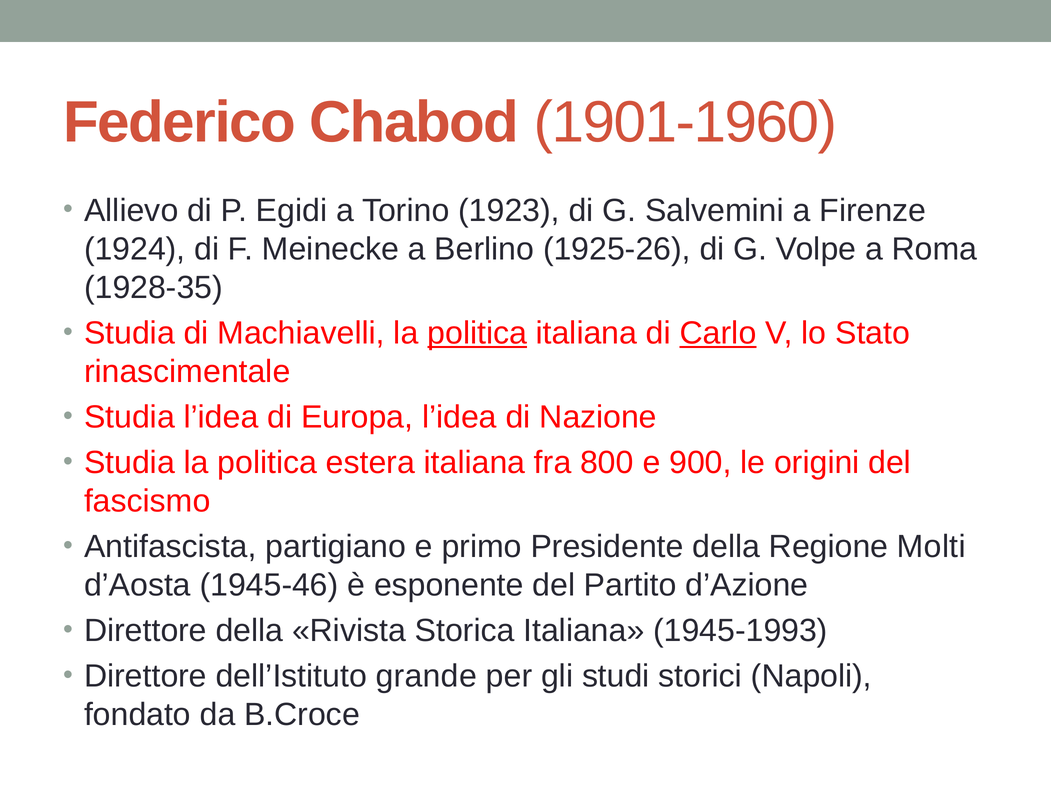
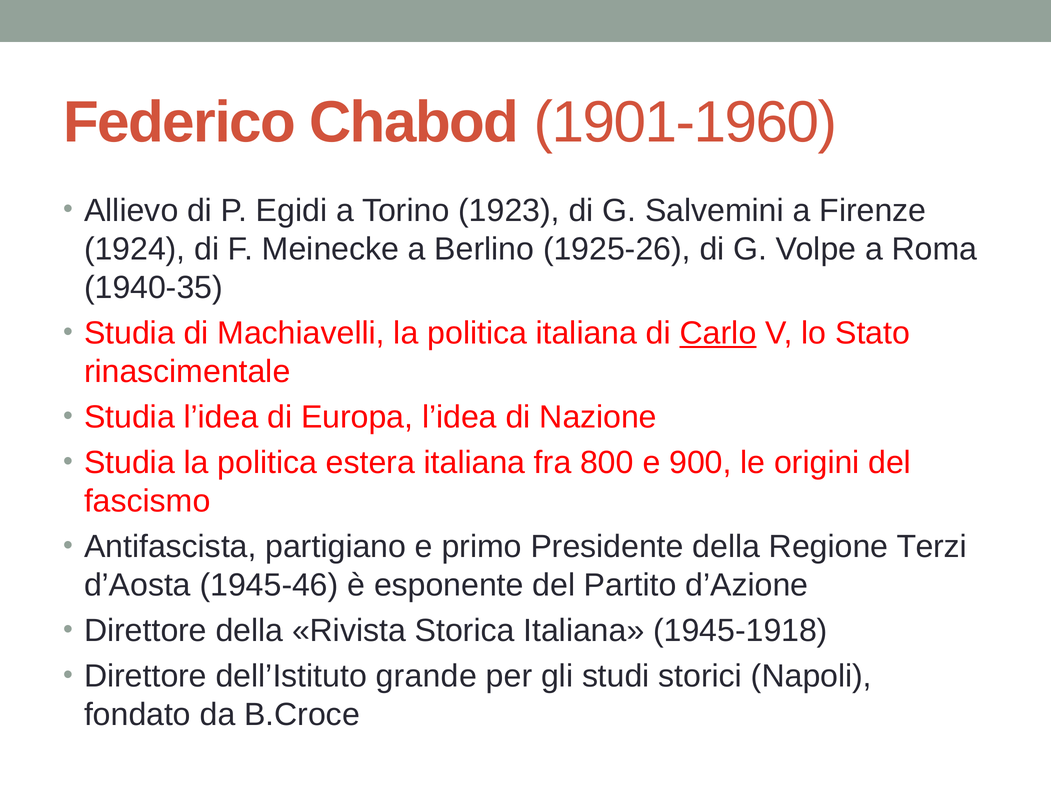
1928-35: 1928-35 -> 1940-35 (153, 288)
politica underline: present -> none (477, 333)
Molti: Molti -> Terzi (932, 547)
1945-1993: 1945-1993 -> 1945-1918 (740, 631)
